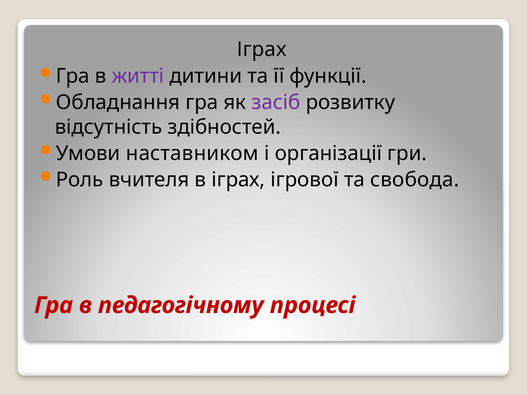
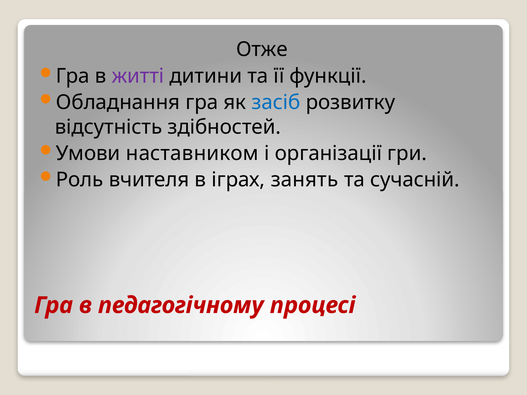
Іграх: Іграх -> Отже (262, 50)
засіб colour: purple -> blue (276, 102)
ігрової: ігрової -> занять (304, 180)
свобода: свобода -> сучасній (415, 180)
